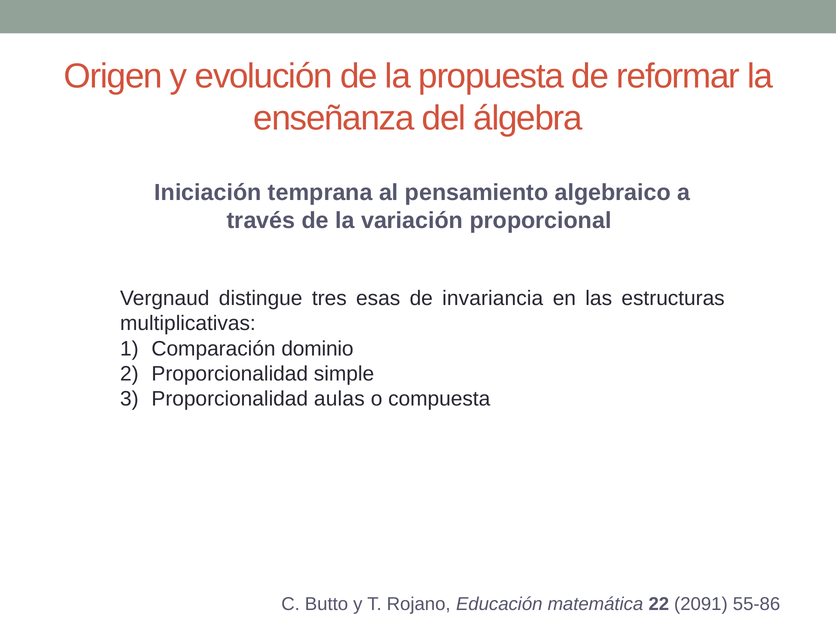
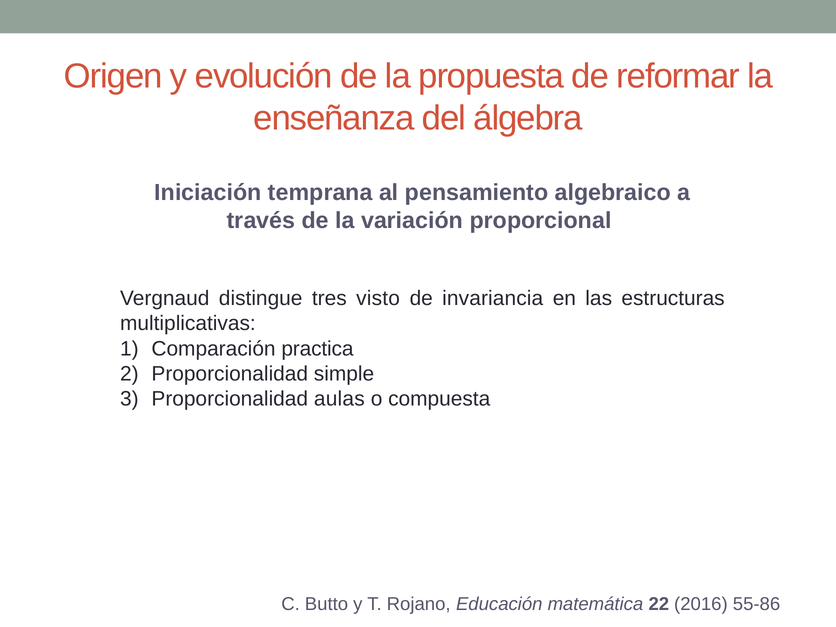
esas: esas -> visto (378, 298)
dominio: dominio -> practica (317, 349)
2091: 2091 -> 2016 (701, 604)
